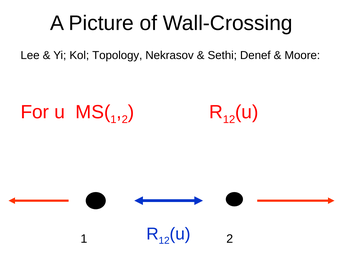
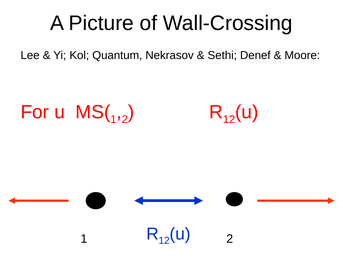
Topology: Topology -> Quantum (117, 55)
